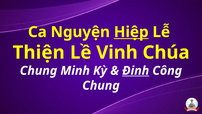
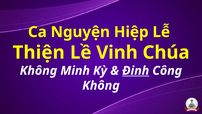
Hiệp underline: present -> none (131, 32)
Chung: Chung -> Không (38, 70)
Chung: Chung -> Không (101, 85)
